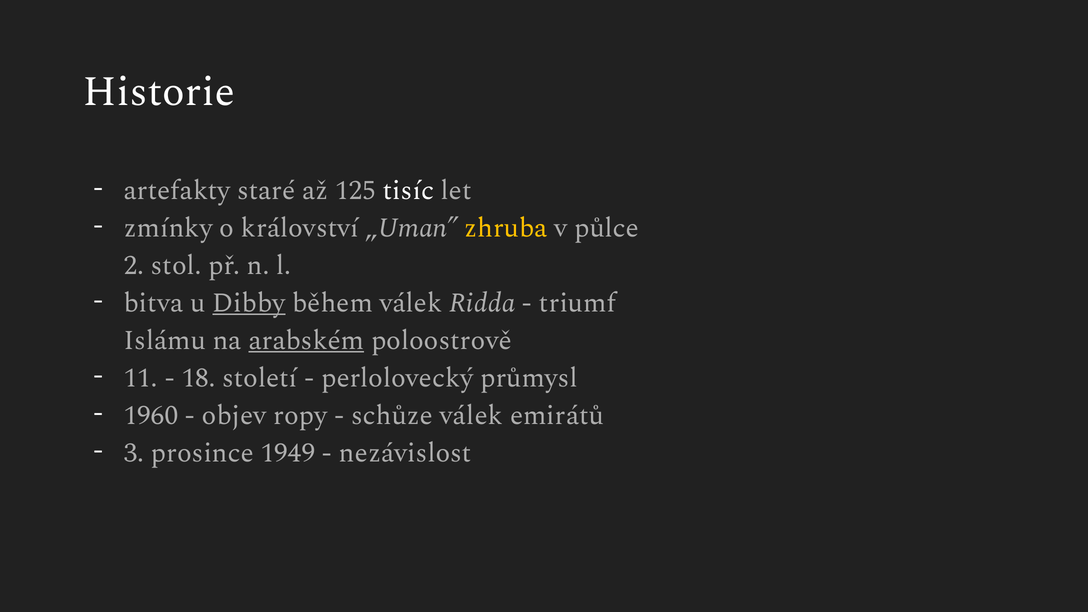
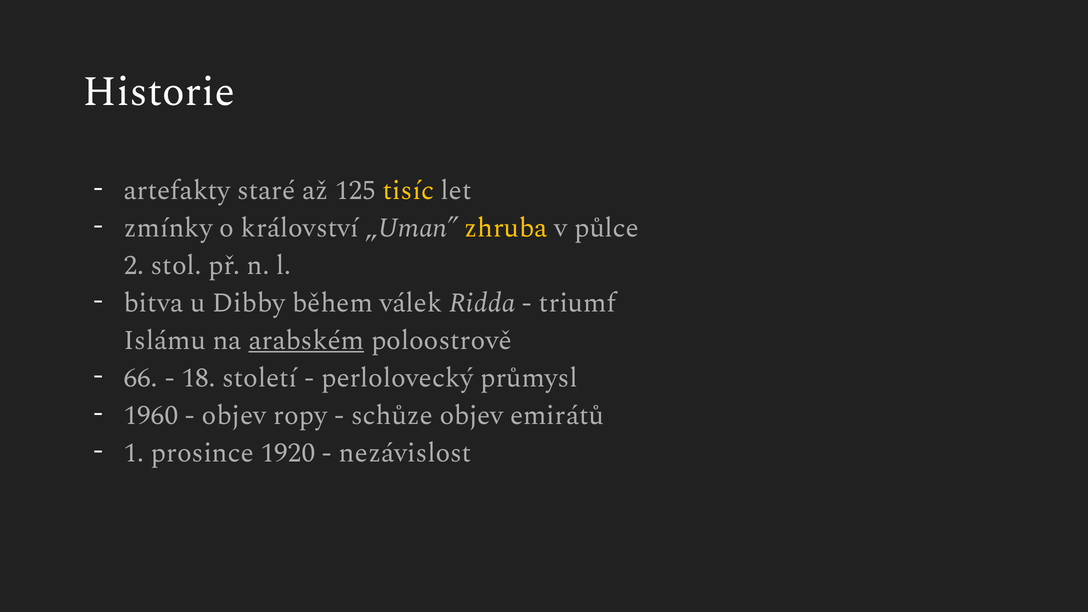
tisíc colour: white -> yellow (408, 190)
Dibby underline: present -> none (249, 303)
11: 11 -> 66 (141, 378)
schůze válek: válek -> objev (472, 415)
3: 3 -> 1 (134, 453)
1949: 1949 -> 1920 (288, 453)
